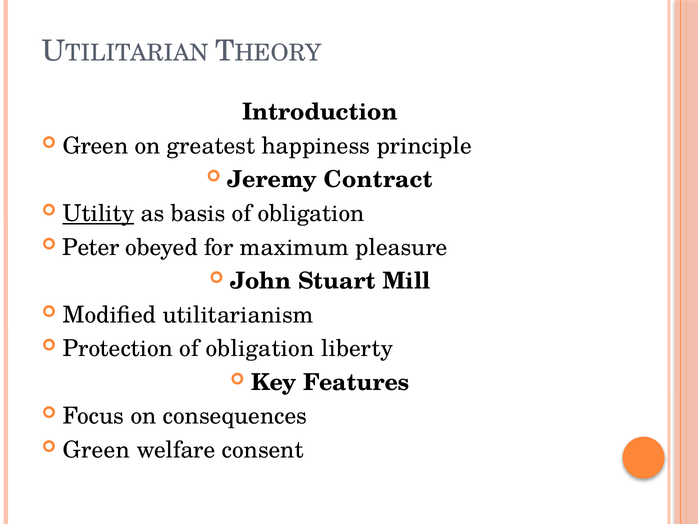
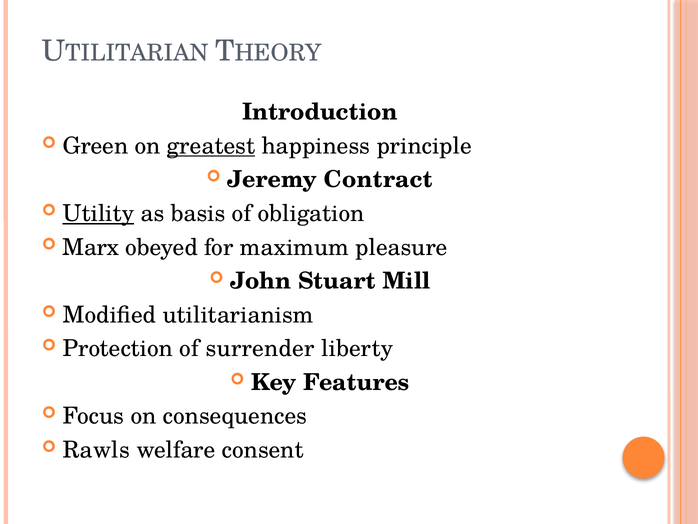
greatest underline: none -> present (211, 146)
Peter: Peter -> Marx (91, 247)
Protection of obligation: obligation -> surrender (260, 348)
Green: Green -> Rawls (96, 450)
